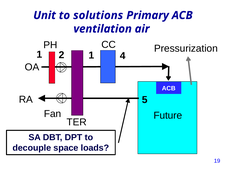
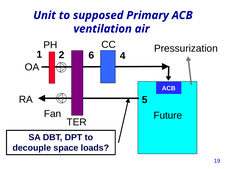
solutions: solutions -> supposed (98, 15)
2 1: 1 -> 6 (91, 55)
